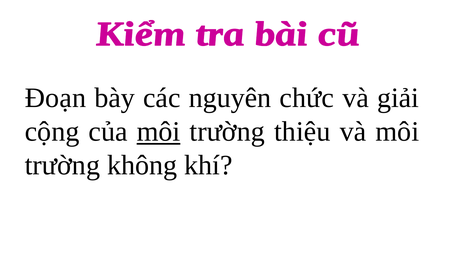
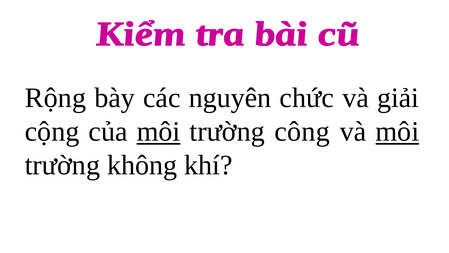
Đoạn: Đoạn -> Rộng (55, 98)
thiệu: thiệu -> công (302, 131)
môi underline: none -> present (397, 131)
